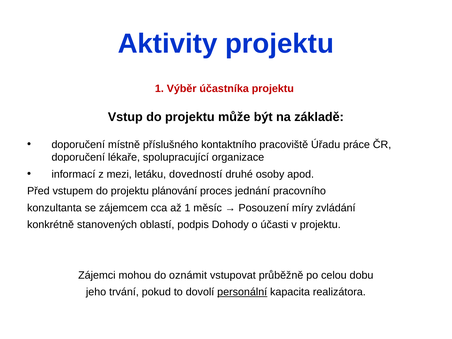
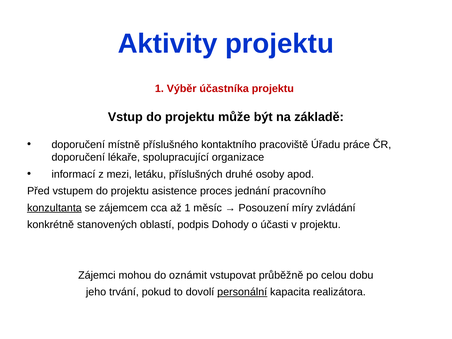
dovedností: dovedností -> příslušných (196, 174)
plánování: plánování -> asistence (174, 191)
konzultanta underline: none -> present (54, 208)
